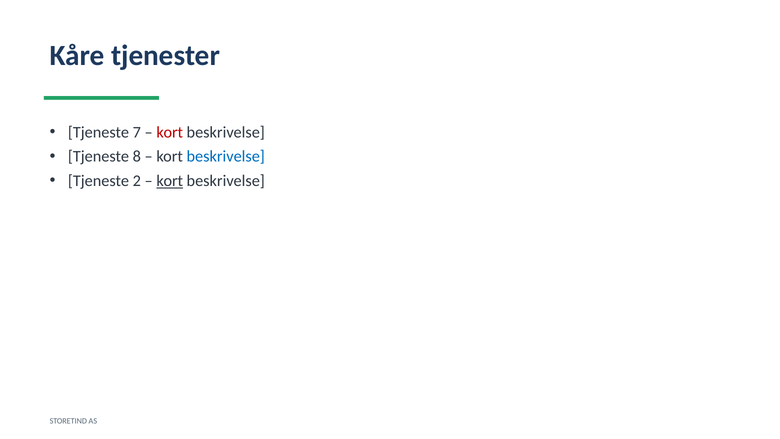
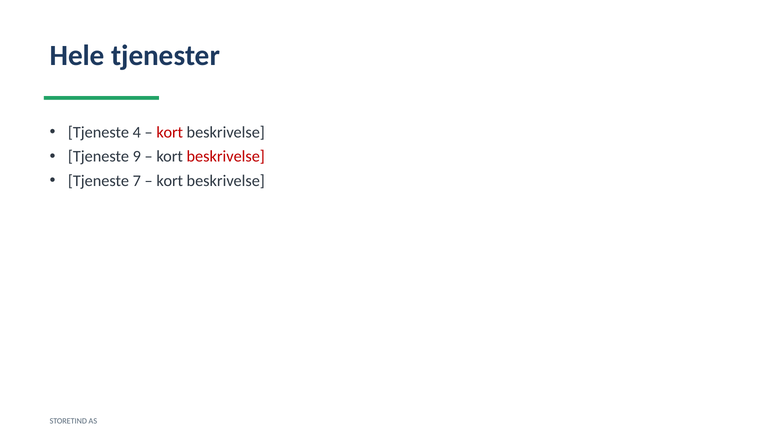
Kåre: Kåre -> Hele (77, 56)
7: 7 -> 4 (137, 132)
8: 8 -> 9 (137, 156)
beskrivelse colour: blue -> red (226, 156)
2: 2 -> 7 (137, 181)
kort underline: present -> none (170, 181)
